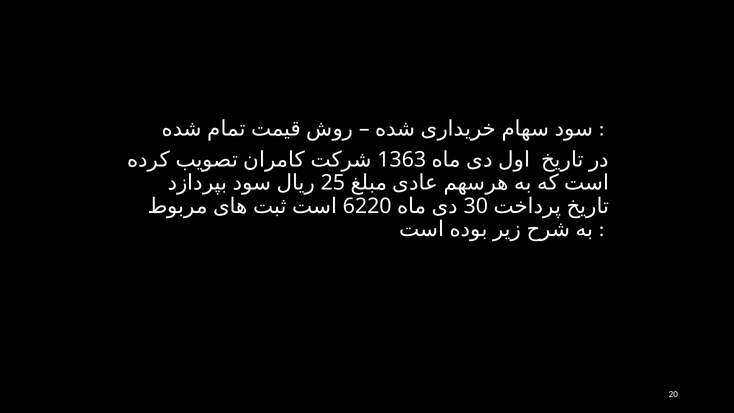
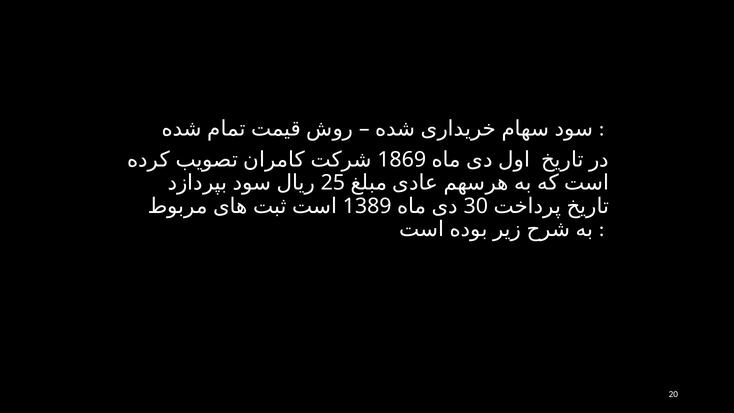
1363: 1363 -> 1869 (402, 160)
6220: 6220 -> 1389 (367, 206)
